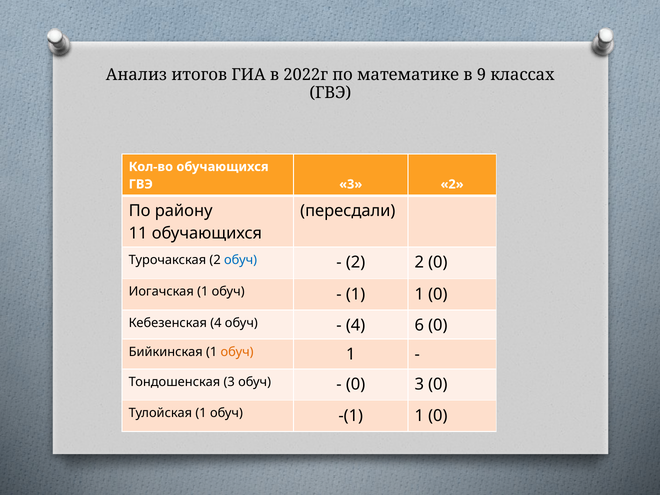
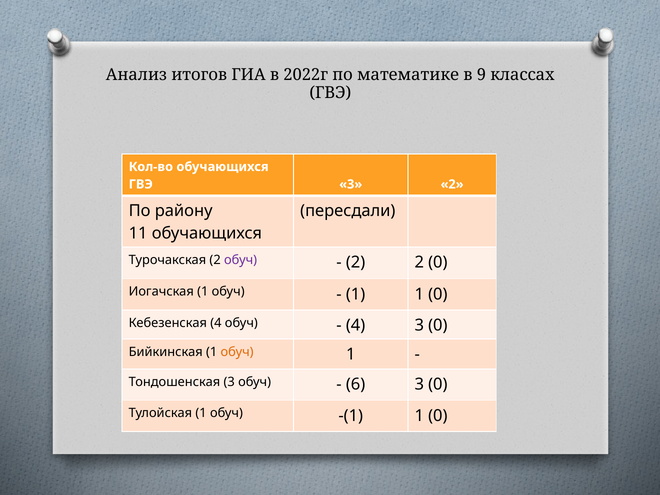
обуч colour: blue -> purple (241, 260)
4 6: 6 -> 3 (419, 325)
0: 0 -> 6 (356, 384)
